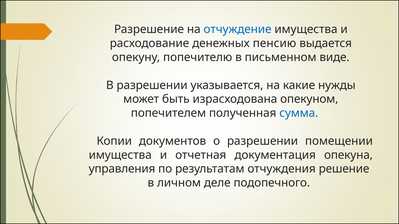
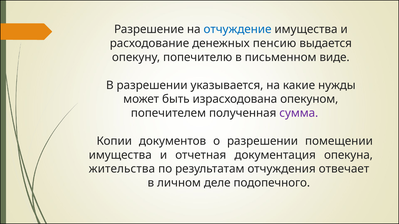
сумма colour: blue -> purple (299, 113)
управления: управления -> жительства (122, 169)
решение: решение -> отвечает (344, 169)
